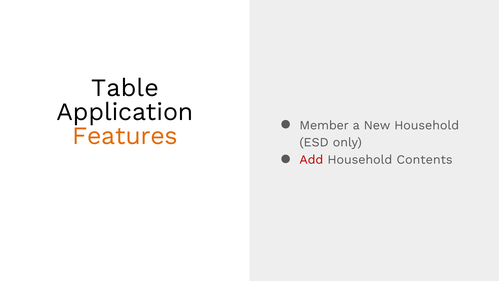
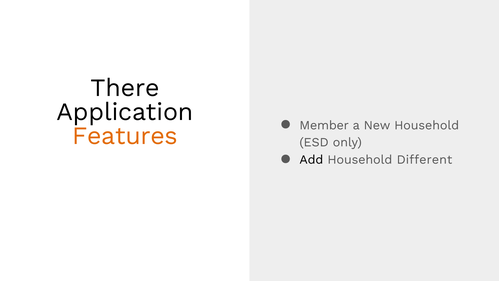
Table: Table -> There (125, 88)
Add colour: red -> black (311, 160)
Contents: Contents -> Different (424, 160)
